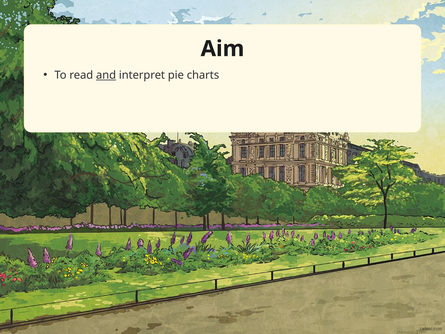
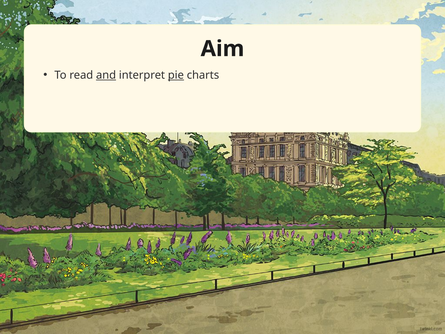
pie underline: none -> present (176, 75)
